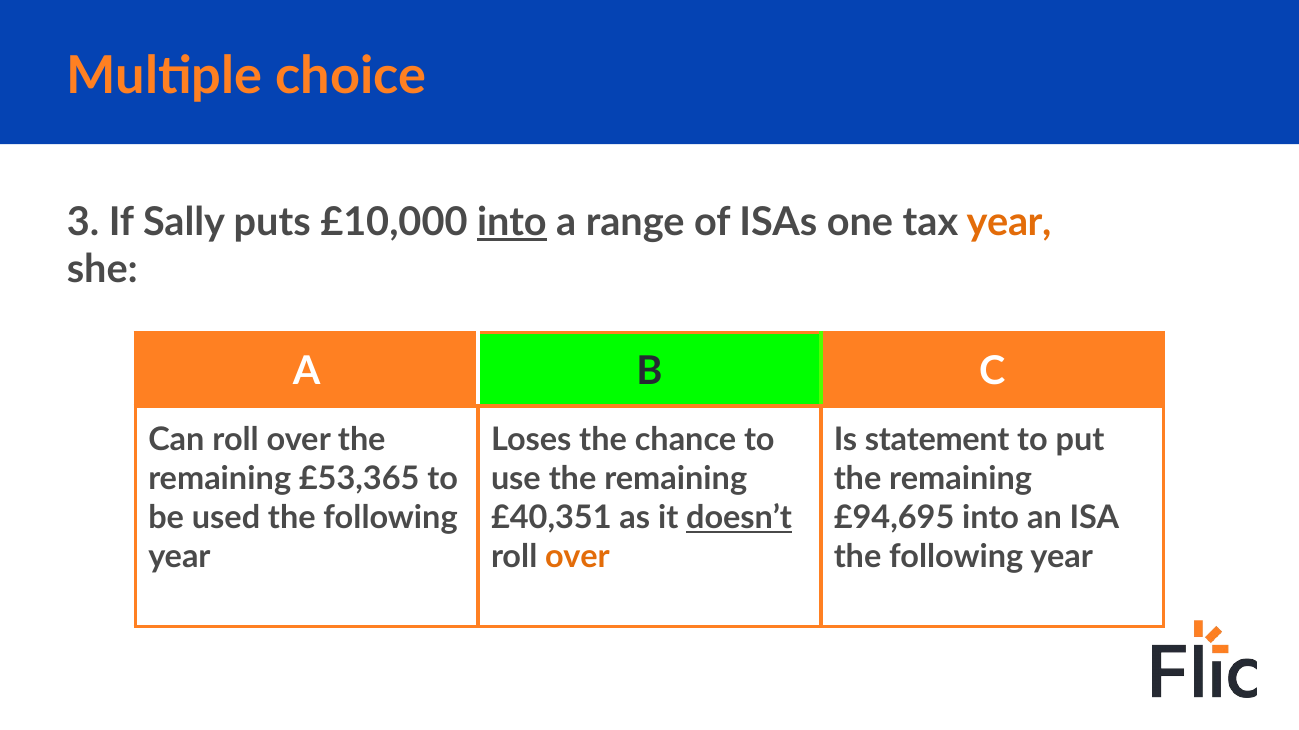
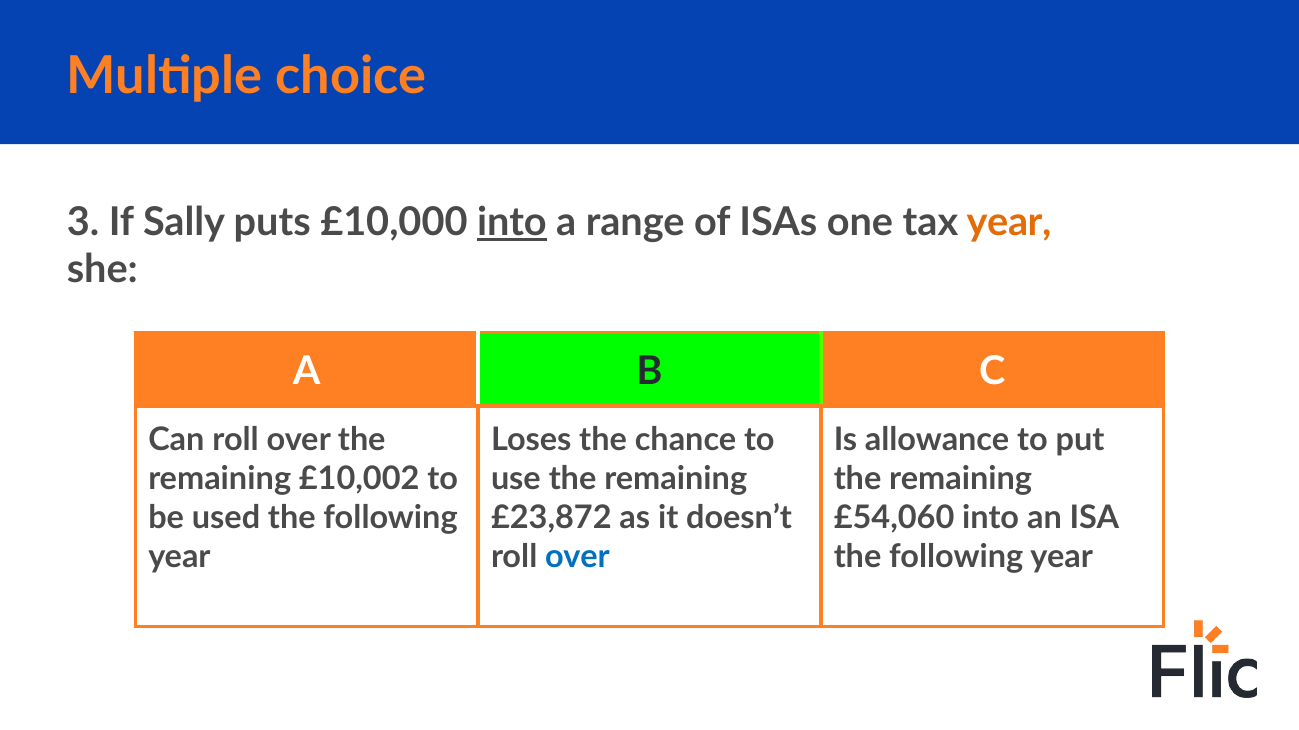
statement: statement -> allowance (937, 441)
£53,365: £53,365 -> £10,002 (359, 480)
£40,351: £40,351 -> £23,872 (551, 519)
doesn’t underline: present -> none (739, 519)
£94,695: £94,695 -> £54,060 (894, 519)
over colour: orange -> blue (577, 558)
